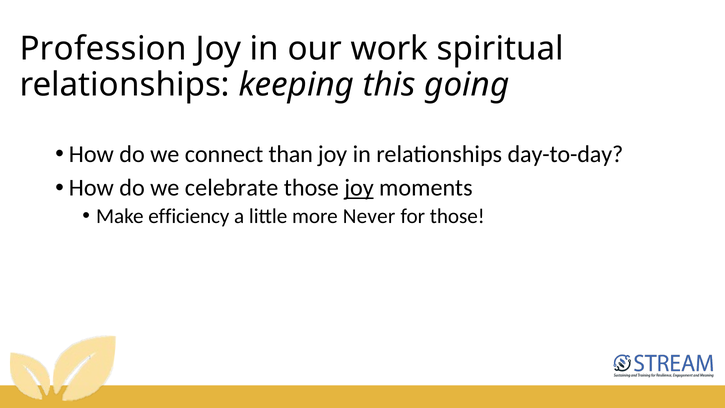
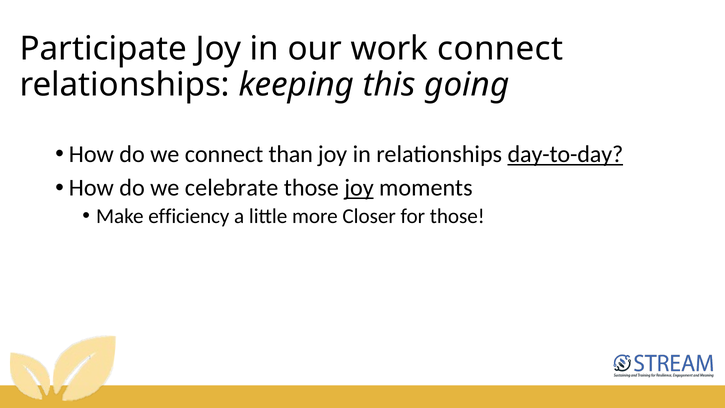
Profession: Profession -> Participate (103, 49)
work spiritual: spiritual -> connect (500, 49)
day-to-day underline: none -> present (565, 154)
Never: Never -> Closer (369, 216)
